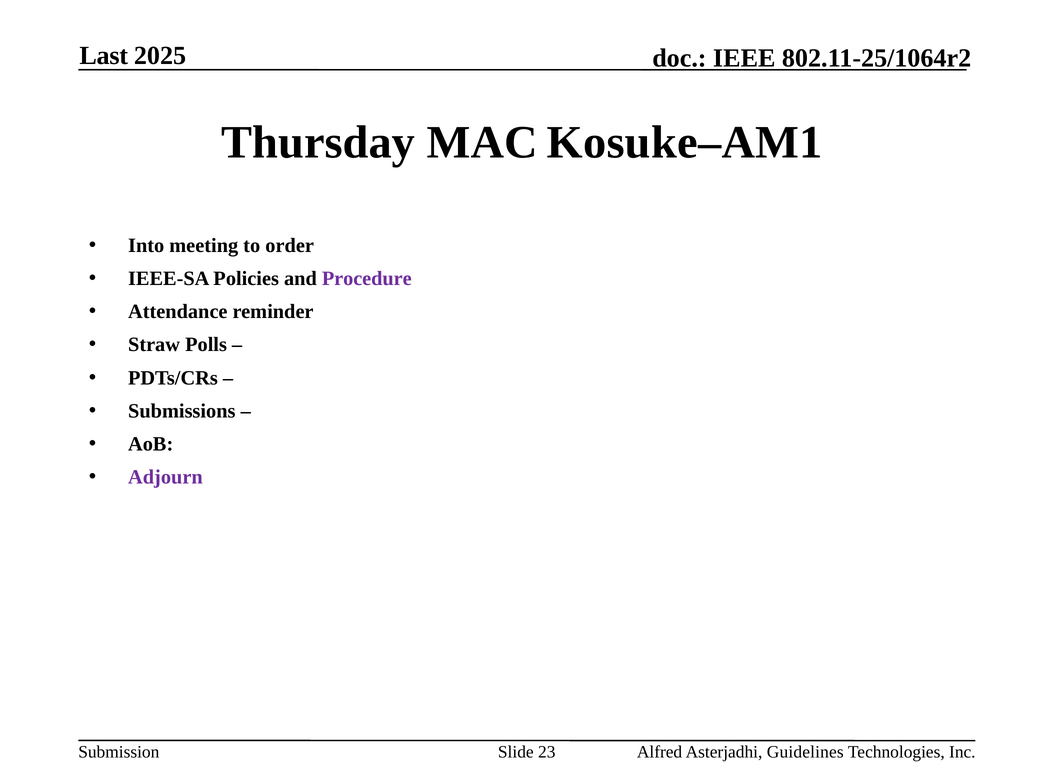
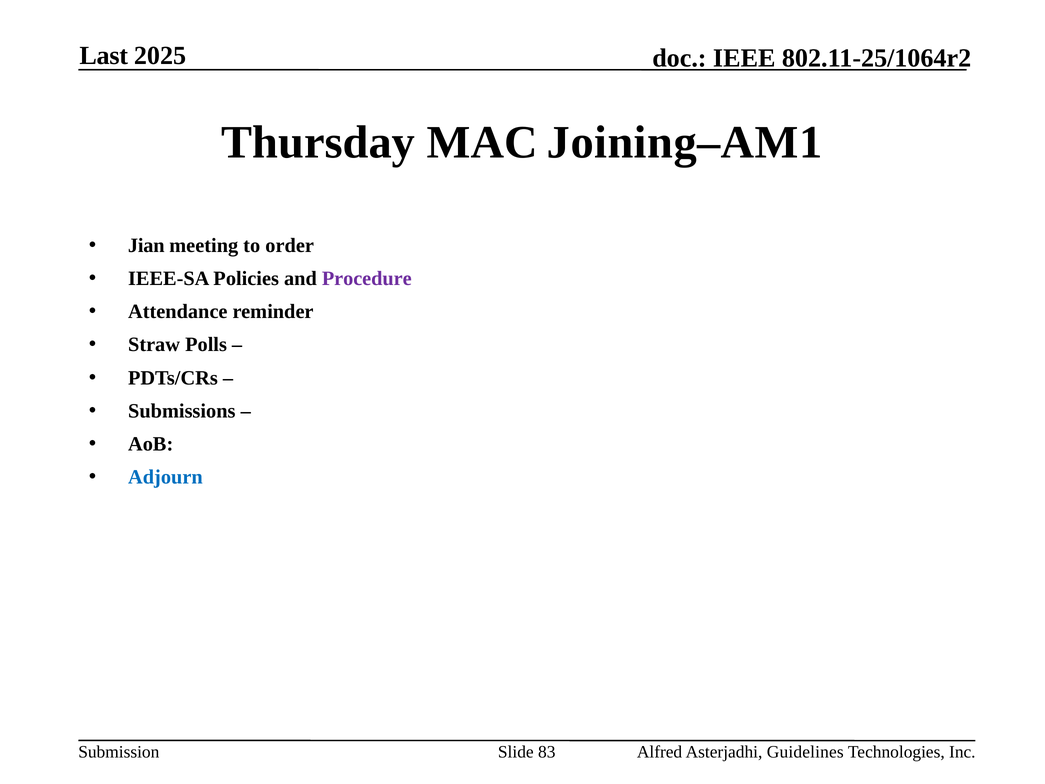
Kosuke–AM1: Kosuke–AM1 -> Joining–AM1 (685, 142)
Into: Into -> Jian (146, 245)
Adjourn colour: purple -> blue (165, 477)
23: 23 -> 83 (547, 752)
